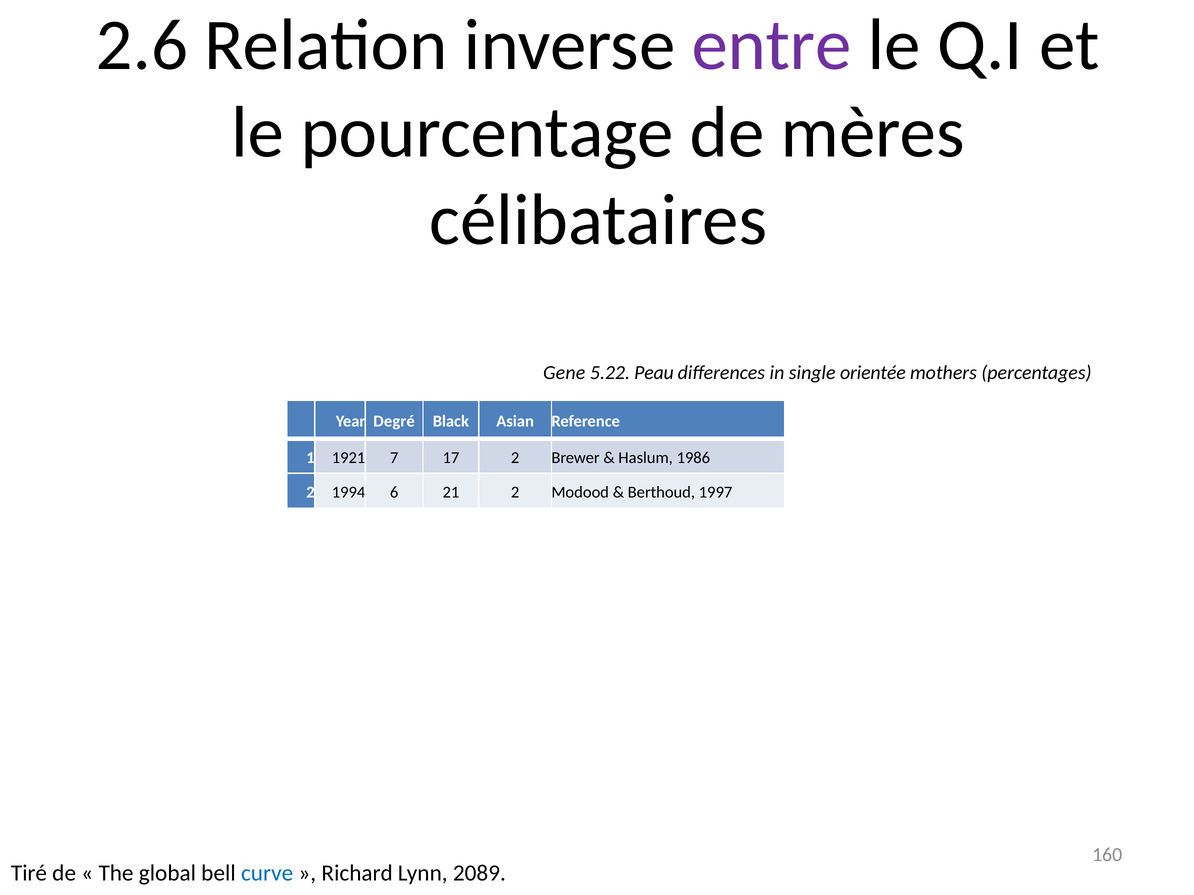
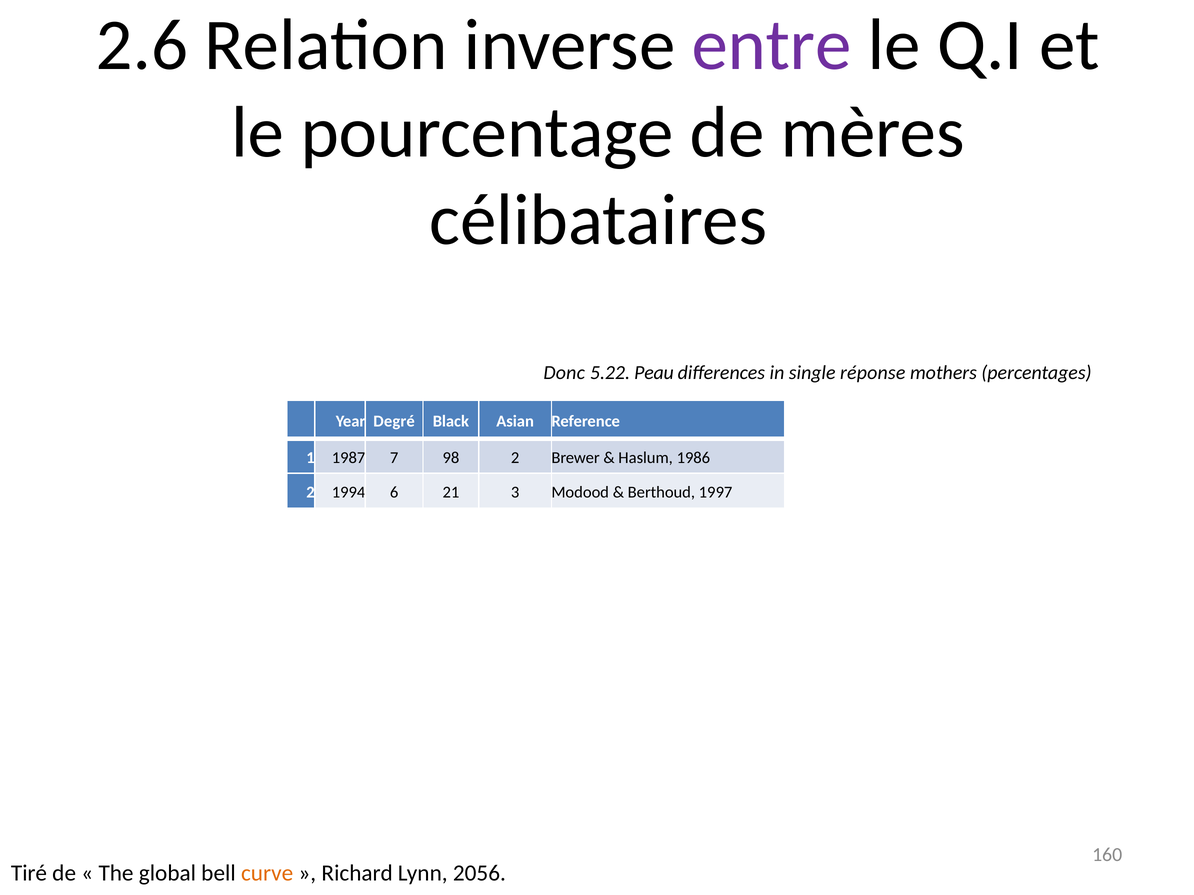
Gene: Gene -> Donc (564, 373)
orientée: orientée -> réponse (873, 373)
1921: 1921 -> 1987 (349, 458)
17: 17 -> 98 (451, 458)
21 2: 2 -> 3 (515, 493)
curve colour: blue -> orange (267, 873)
2089: 2089 -> 2056 (479, 873)
